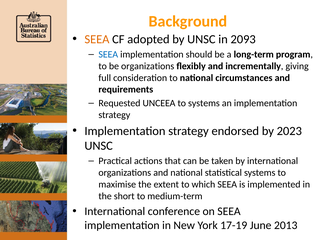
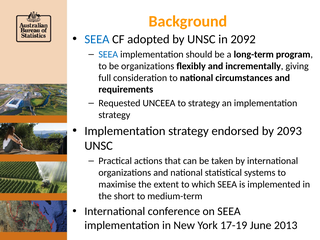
SEEA colour: orange -> blue (97, 39)
2093: 2093 -> 2092 (243, 39)
to systems: systems -> strategy (204, 103)
2023: 2023 -> 2093 (289, 131)
